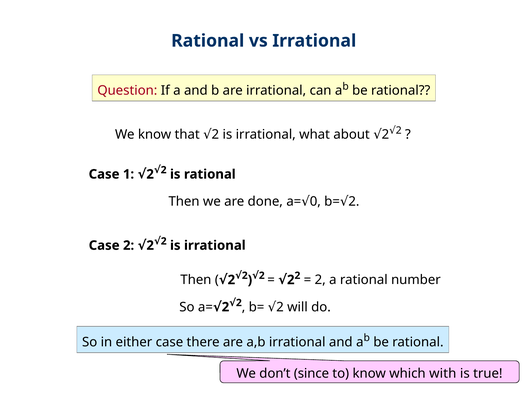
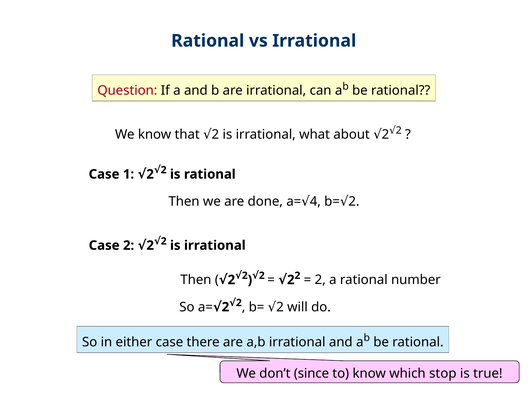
0: 0 -> 4 (315, 201)
with: with -> stop (443, 373)
